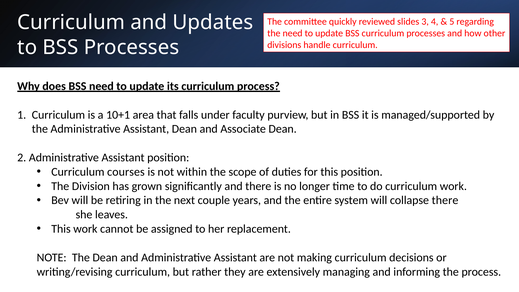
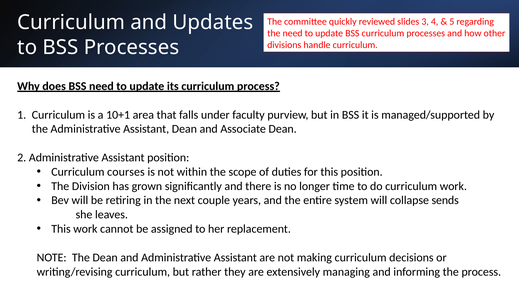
collapse there: there -> sends (445, 200)
